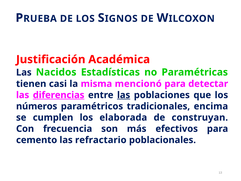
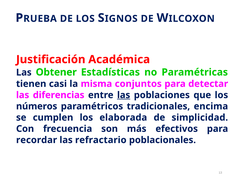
Nacidos: Nacidos -> Obtener (56, 72)
mencionó: mencionó -> conjuntos (138, 84)
diferencias underline: present -> none (59, 95)
construyan: construyan -> simplicidad (200, 117)
cemento: cemento -> recordar (37, 140)
